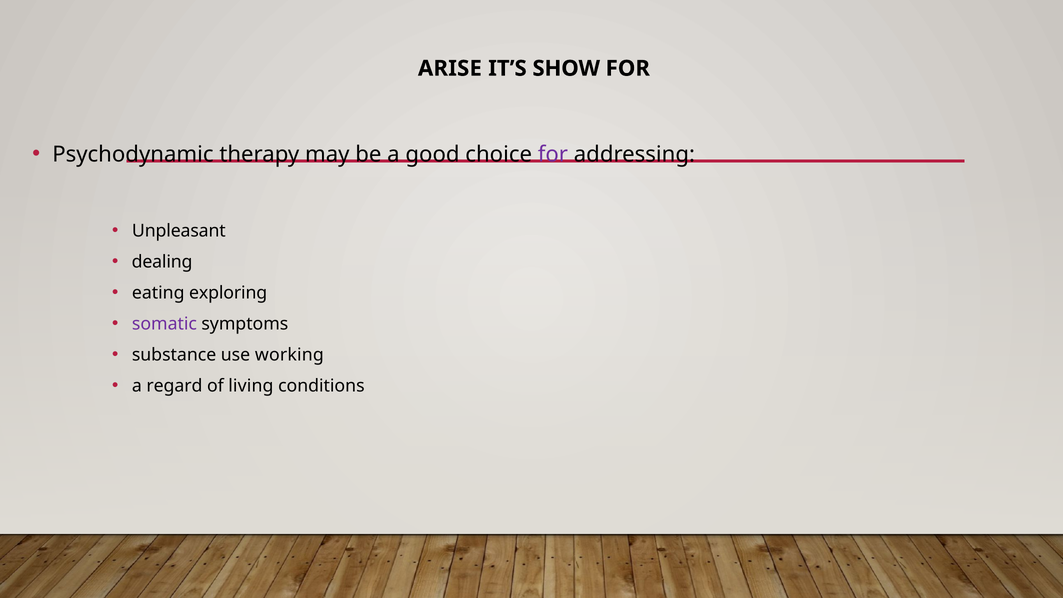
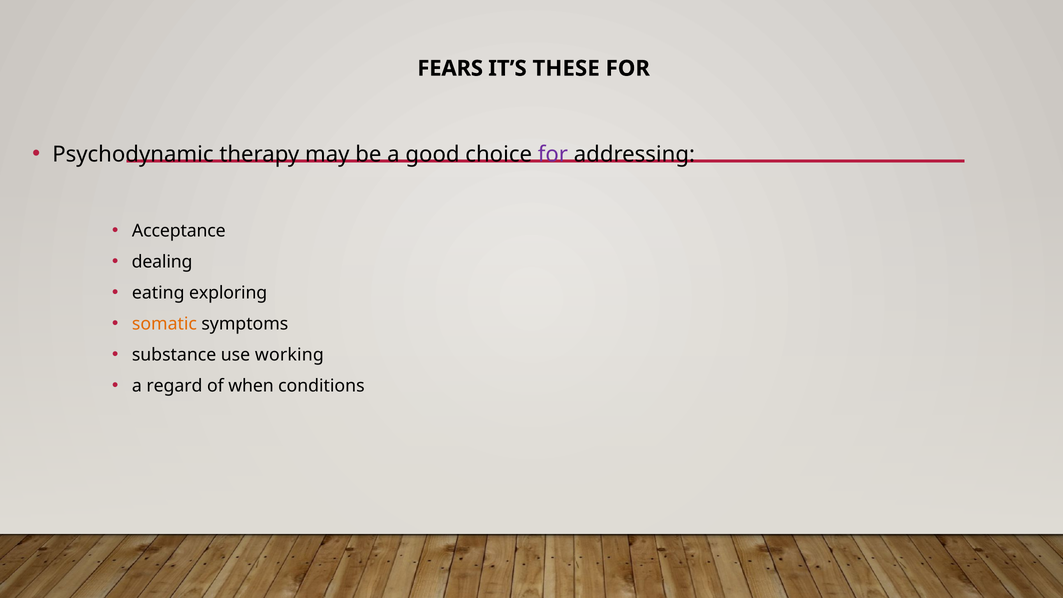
ARISE: ARISE -> FEARS (450, 68)
SHOW: SHOW -> THESE (566, 68)
Unpleasant: Unpleasant -> Acceptance (179, 231)
somatic colour: purple -> orange (164, 324)
living: living -> when (251, 386)
